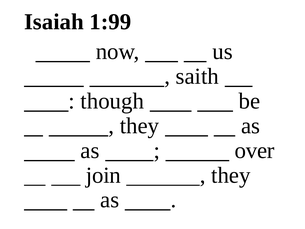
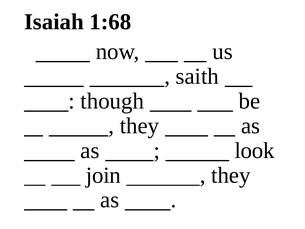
1:99: 1:99 -> 1:68 (110, 22)
over: over -> look (255, 150)
